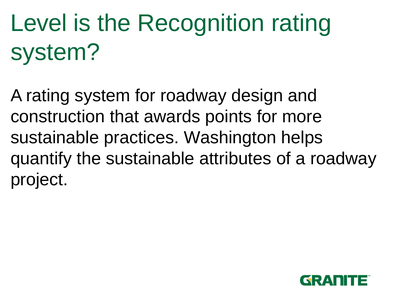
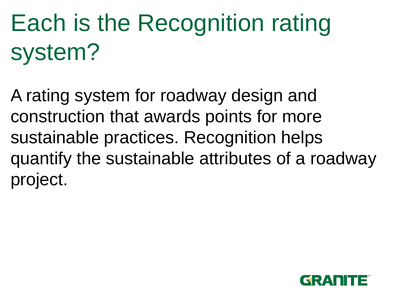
Level: Level -> Each (38, 23)
practices Washington: Washington -> Recognition (230, 138)
